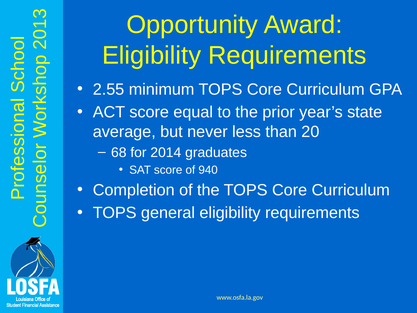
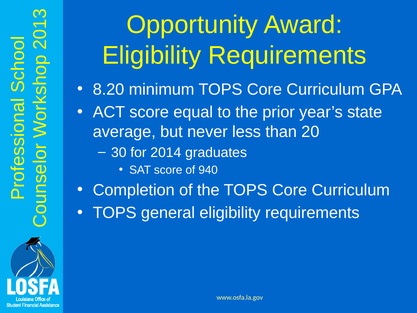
2.55: 2.55 -> 8.20 (109, 89)
68: 68 -> 30 (119, 152)
